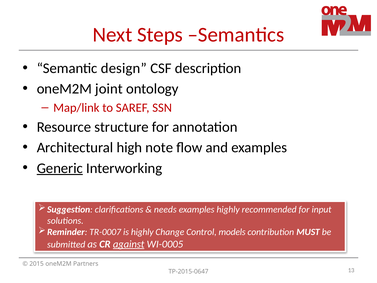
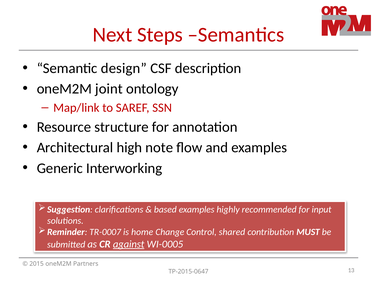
Generic underline: present -> none (60, 168)
needs: needs -> based (165, 209)
is highly: highly -> home (142, 232)
models: models -> shared (232, 232)
